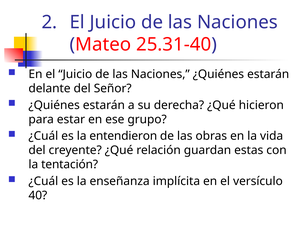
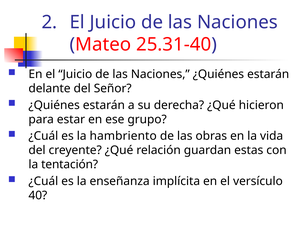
entendieron: entendieron -> hambriento (123, 136)
